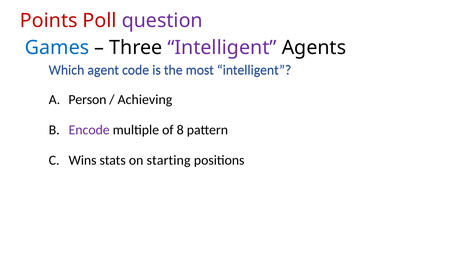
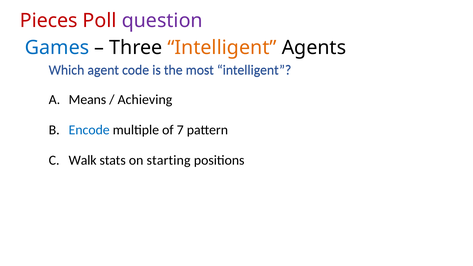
Points: Points -> Pieces (49, 21)
Intelligent colour: purple -> orange (222, 48)
Person: Person -> Means (87, 100)
Encode colour: purple -> blue (89, 130)
8: 8 -> 7 (180, 130)
Wins: Wins -> Walk (83, 160)
